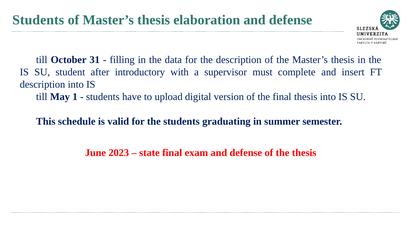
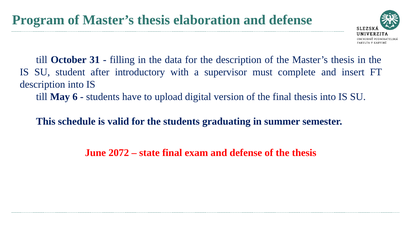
Students: Students -> Program (38, 20)
1: 1 -> 6 (75, 97)
2023: 2023 -> 2072 (119, 153)
